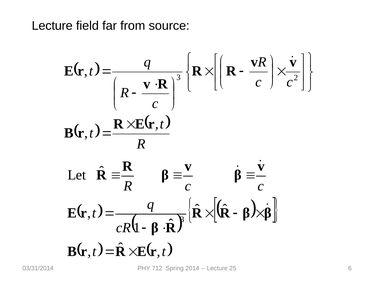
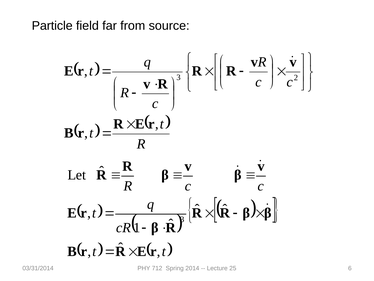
Lecture: Lecture -> Particle (52, 26)
